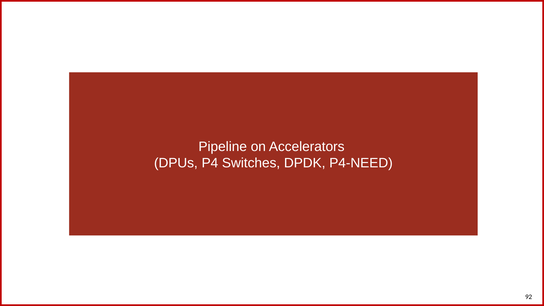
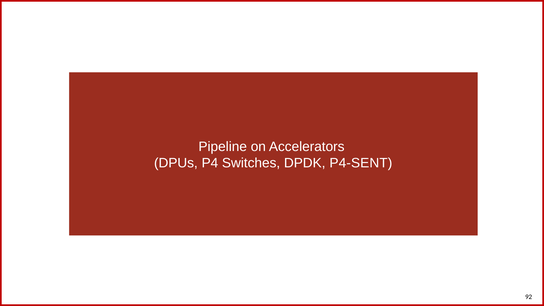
P4-NEED: P4-NEED -> P4-SENT (361, 163)
